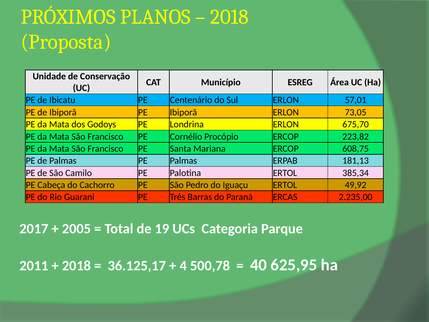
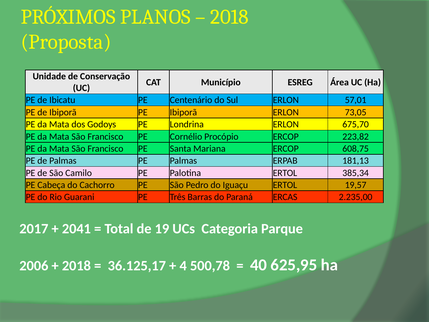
49,92: 49,92 -> 19,57 (356, 185)
2005: 2005 -> 2041 (76, 229)
2011: 2011 -> 2006 (34, 265)
